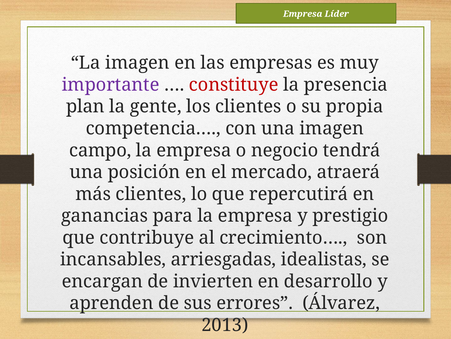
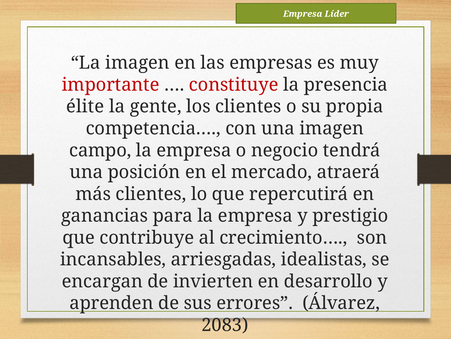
importante colour: purple -> red (111, 85)
plan: plan -> élite (85, 106)
2013: 2013 -> 2083 (225, 324)
